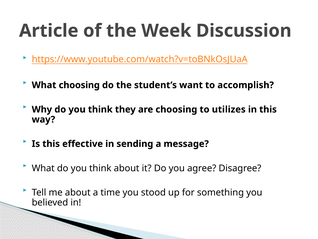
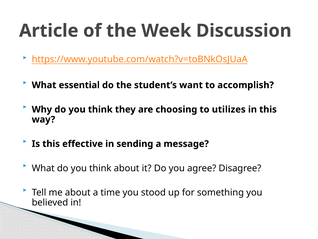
What choosing: choosing -> essential (79, 85)
